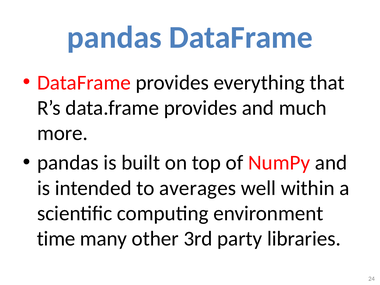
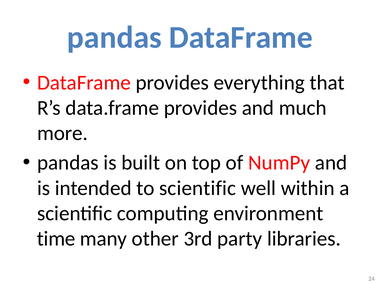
to averages: averages -> scientific (198, 188)
